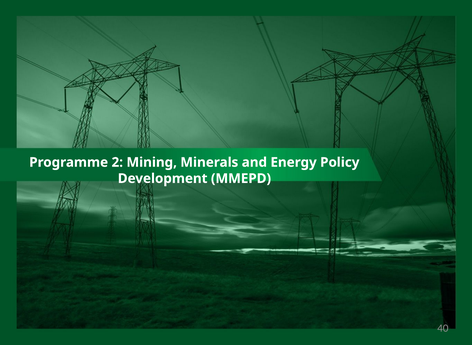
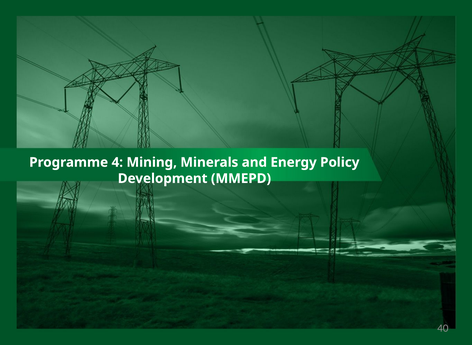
2: 2 -> 4 (117, 162)
